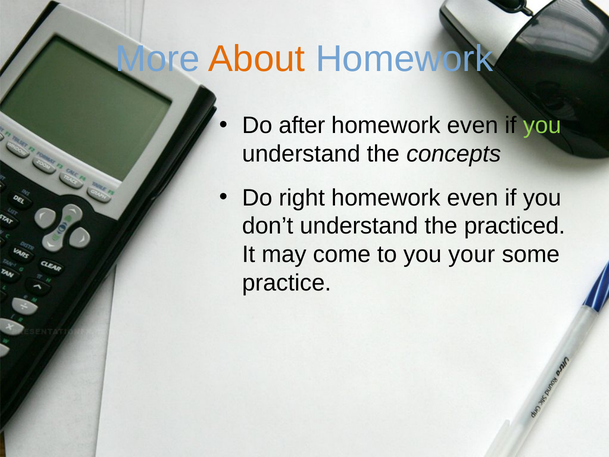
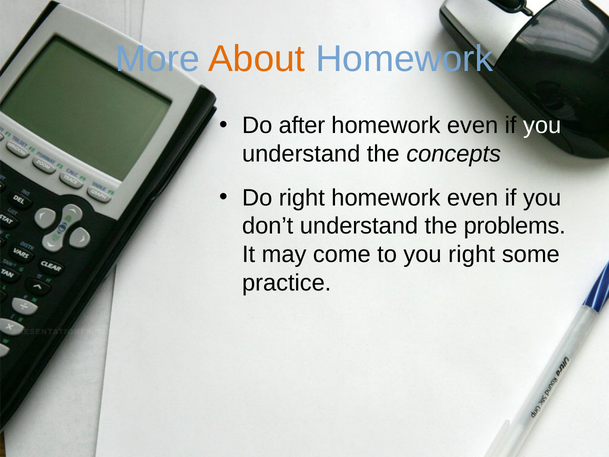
you colour: light green -> white (542, 125)
practiced: practiced -> problems (515, 226)
you your: your -> right (472, 254)
